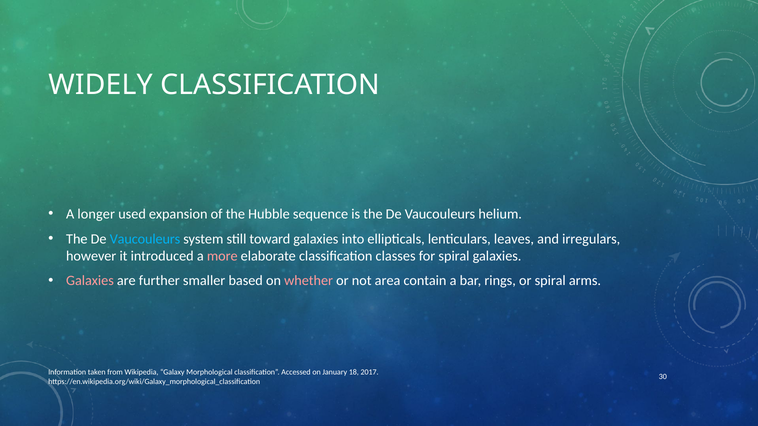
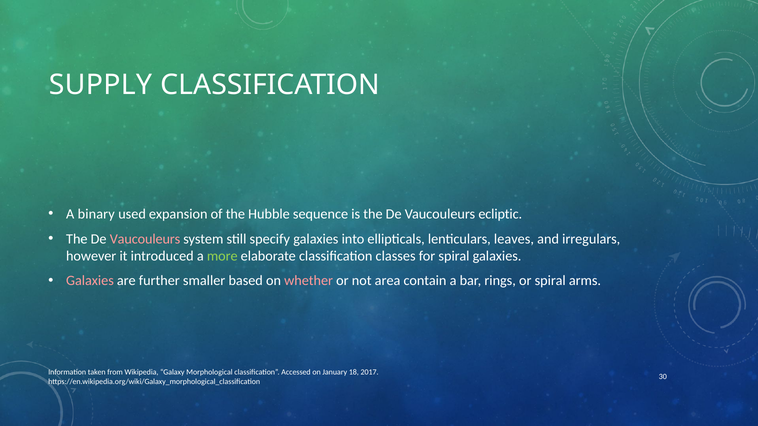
WIDELY: WIDELY -> SUPPLY (100, 85)
longer: longer -> binary (96, 214)
helium: helium -> ecliptic (500, 214)
Vaucouleurs colour: light blue -> pink (145, 239)
toward: toward -> specify (270, 239)
more colour: pink -> light green (222, 256)
